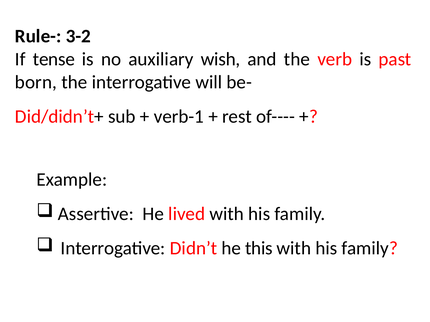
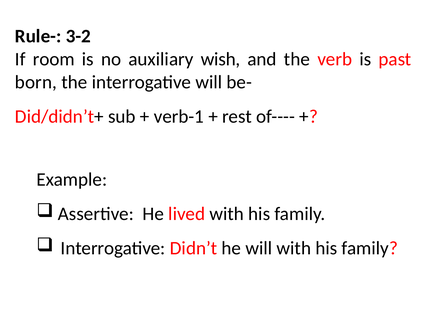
tense: tense -> room (54, 59)
he this: this -> will (259, 249)
